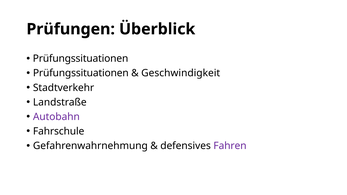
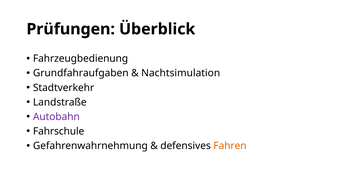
Prüfungssituationen: Prüfungssituationen -> Fahrzeugbedienung (81, 59)
Prüfungssituationen: Prüfungssituationen -> Grundfahraufgaben (81, 73)
Geschwindigkeit: Geschwindigkeit -> Nachtsimulation (181, 73)
Fahren colour: purple -> orange (230, 146)
